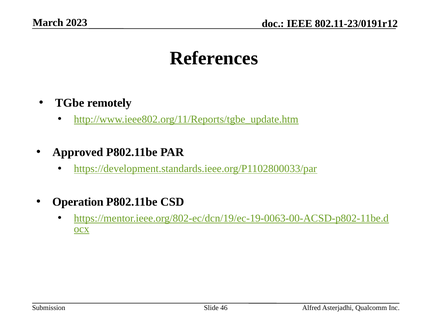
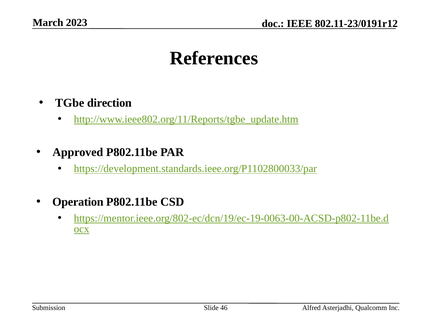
remotely: remotely -> direction (109, 103)
